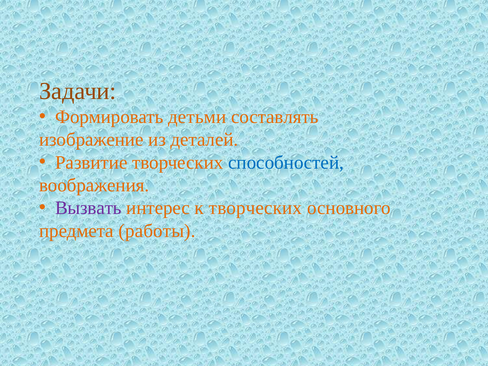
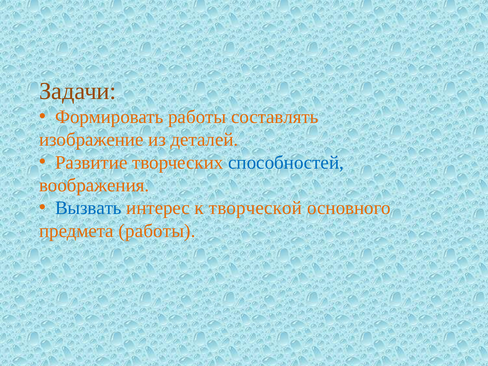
Формировать детьми: детьми -> работы (197, 117)
Вызвать colour: purple -> blue (88, 208)
к творческих: творческих -> творческой (255, 208)
